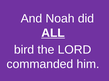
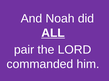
bird: bird -> pair (24, 50)
